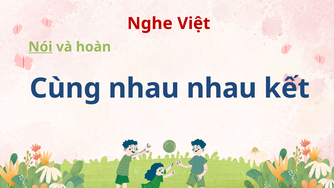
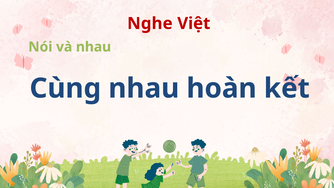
Nói underline: present -> none (40, 47)
và hoàn: hoàn -> nhau (93, 47)
nhau nhau: nhau -> hoàn (222, 88)
